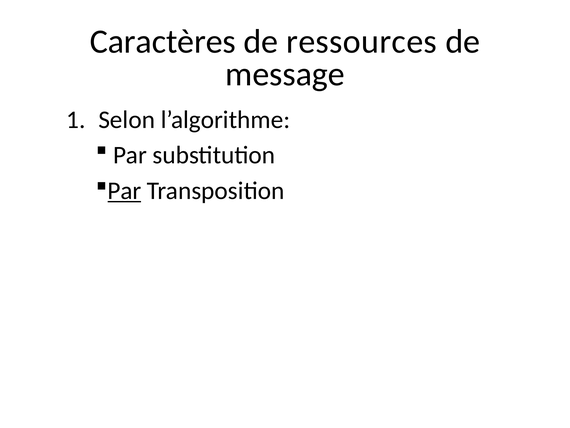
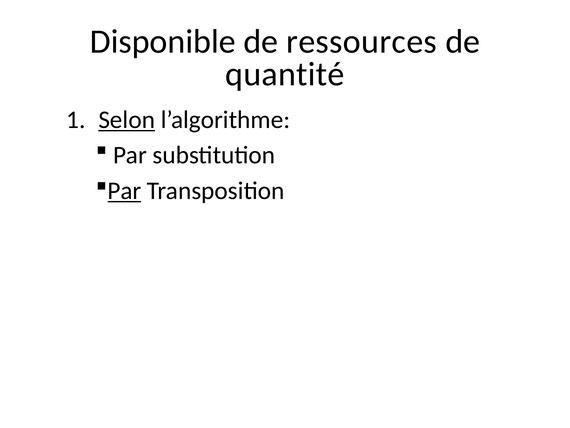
Caractères: Caractères -> Disponible (163, 42)
message: message -> quantité (285, 74)
Selon underline: none -> present (127, 120)
